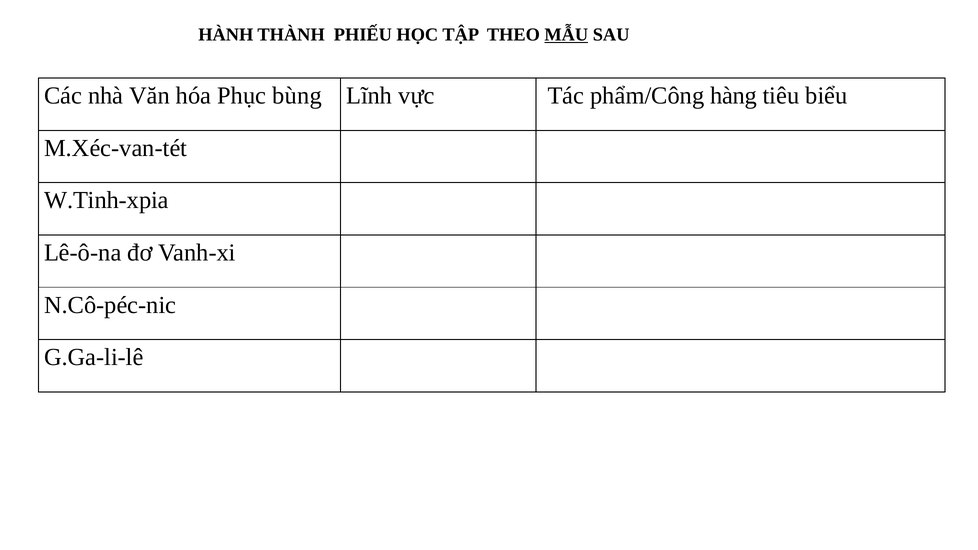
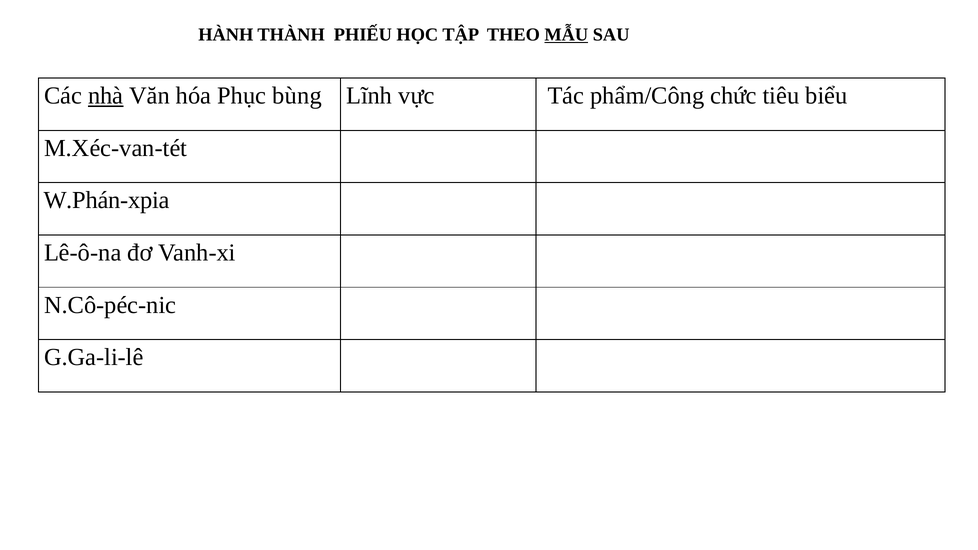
nhà underline: none -> present (106, 96)
hàng: hàng -> chức (734, 96)
W.Tinh-xpia: W.Tinh-xpia -> W.Phán-xpia (106, 200)
